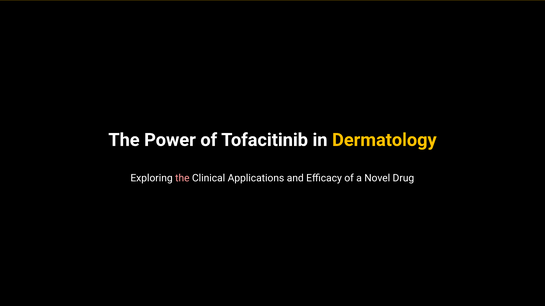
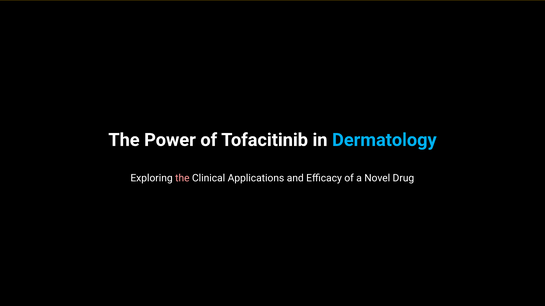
Dermatology colour: yellow -> light blue (384, 140)
